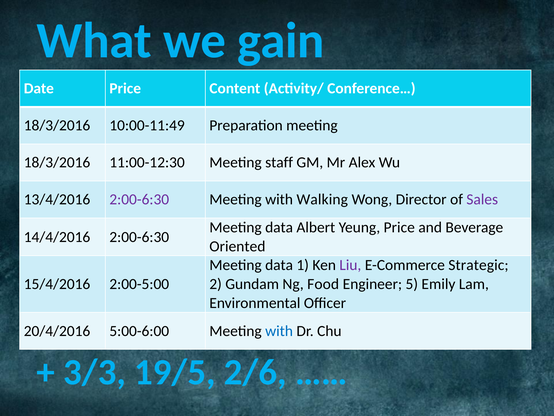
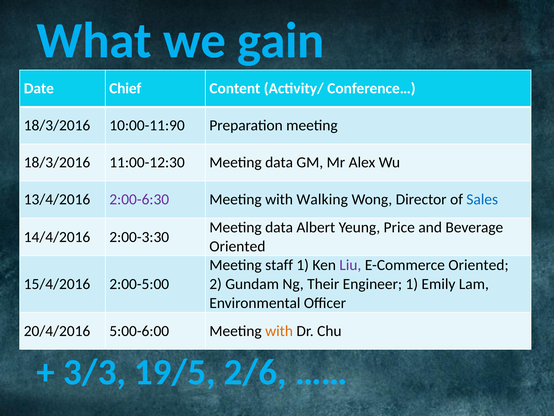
Date Price: Price -> Chief (125, 88)
10:00-11:49: 10:00-11:49 -> 10:00-11:90 (147, 125)
11:00-12:30 Meeting staff: staff -> data (279, 162)
Sales colour: purple -> blue (482, 199)
14/4/2016 2:00-6:30: 2:00-6:30 -> 2:00-3:30 (139, 237)
data: data -> staff (279, 265)
E-Commerce Strategic: Strategic -> Oriented (479, 265)
Food: Food -> Their (323, 284)
Engineer 5: 5 -> 1 (412, 284)
with colour: blue -> orange (279, 331)
